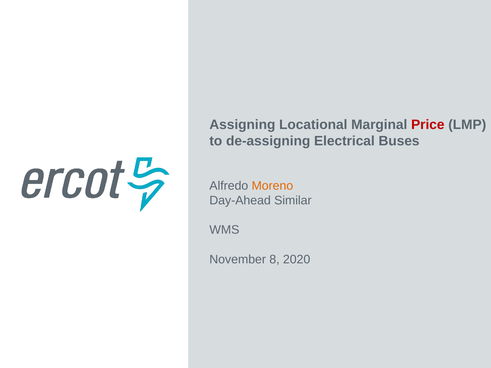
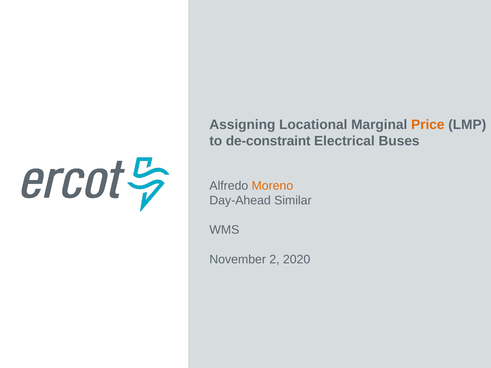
Price colour: red -> orange (428, 125)
de-assigning: de-assigning -> de-constraint (268, 141)
8: 8 -> 2 (274, 260)
